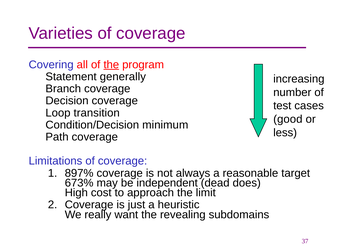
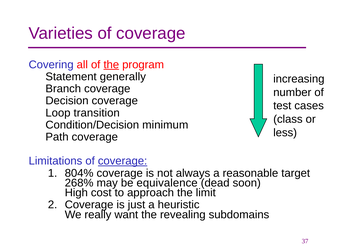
good: good -> class (288, 120)
coverage underline: none -> present (123, 162)
897%: 897% -> 804% (79, 174)
673%: 673% -> 268% (79, 183)
independent: independent -> equivalence (167, 183)
does: does -> soon (247, 183)
